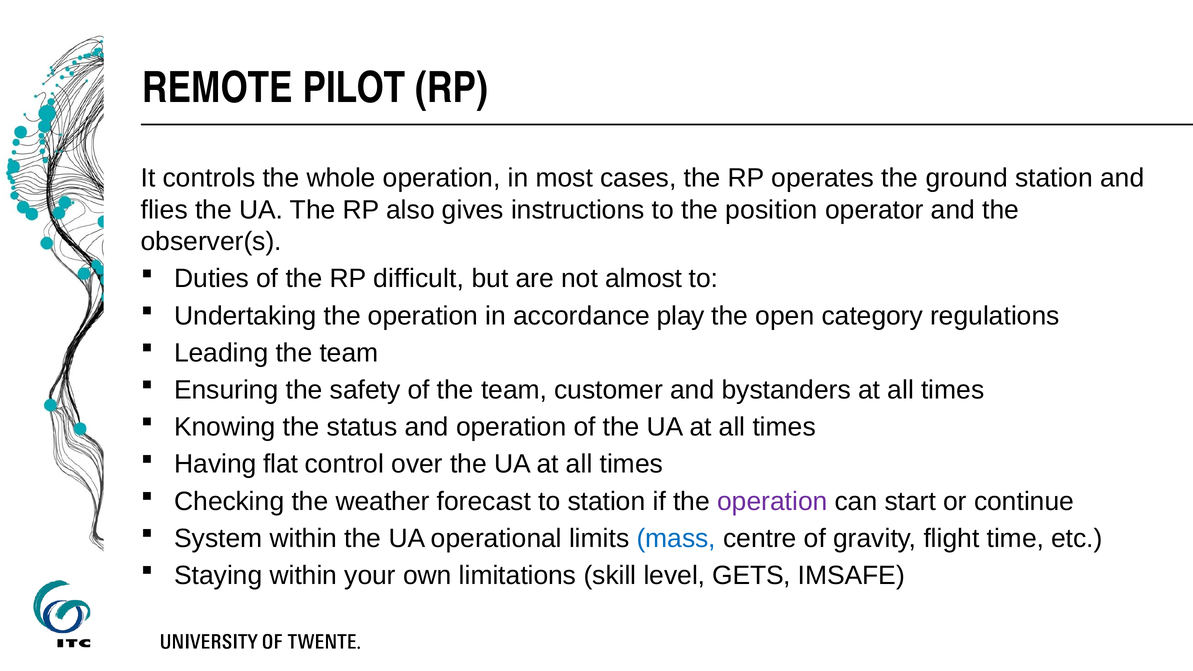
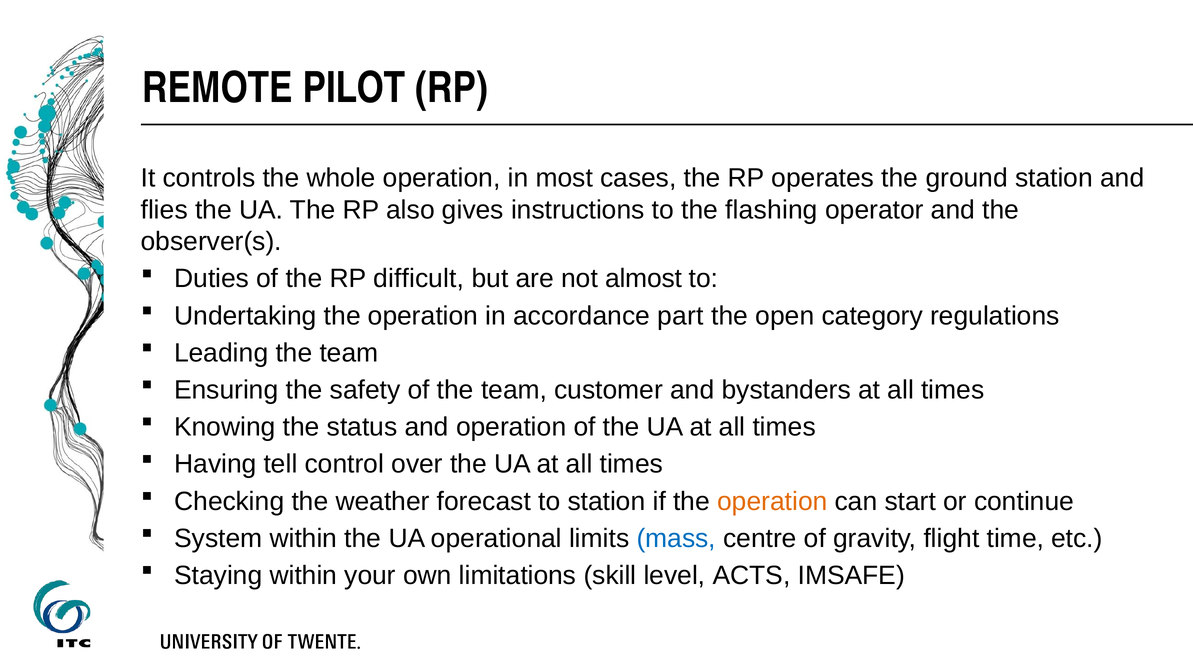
position: position -> flashing (771, 210)
play: play -> part (681, 316)
flat: flat -> tell (281, 464)
operation colour: purple -> orange (772, 501)
GETS: GETS -> ACTS (752, 576)
